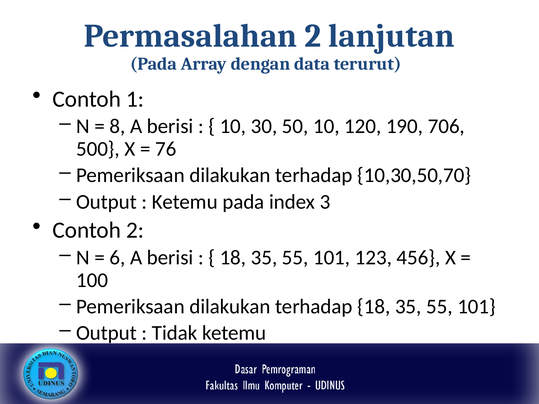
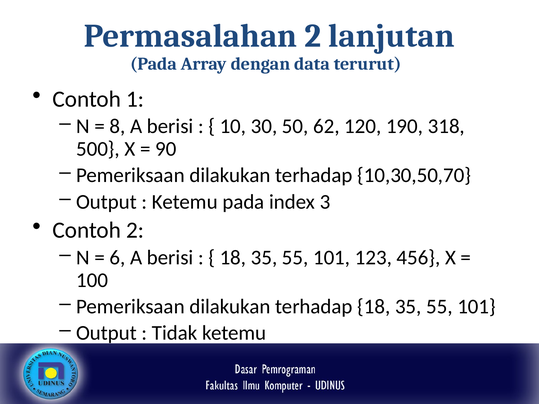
50 10: 10 -> 62 (326, 126)
706: 706 -> 318 (446, 126)
76: 76 -> 90 (166, 149)
